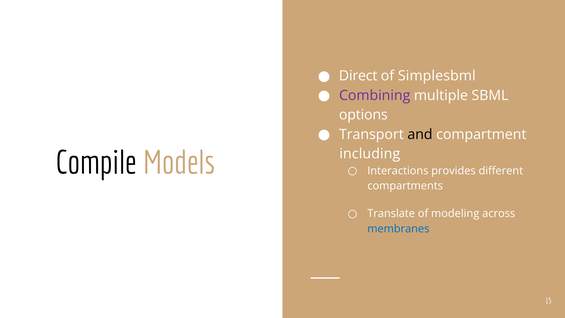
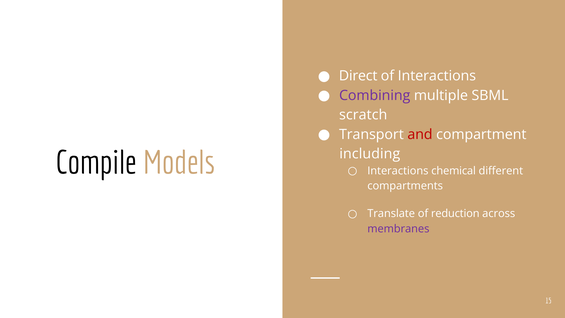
of Simplesbml: Simplesbml -> Interactions (437, 76)
options: options -> scratch (363, 115)
and colour: black -> red (420, 134)
provides: provides -> chemical (454, 171)
modeling: modeling -> reduction (455, 213)
membranes colour: blue -> purple (398, 229)
